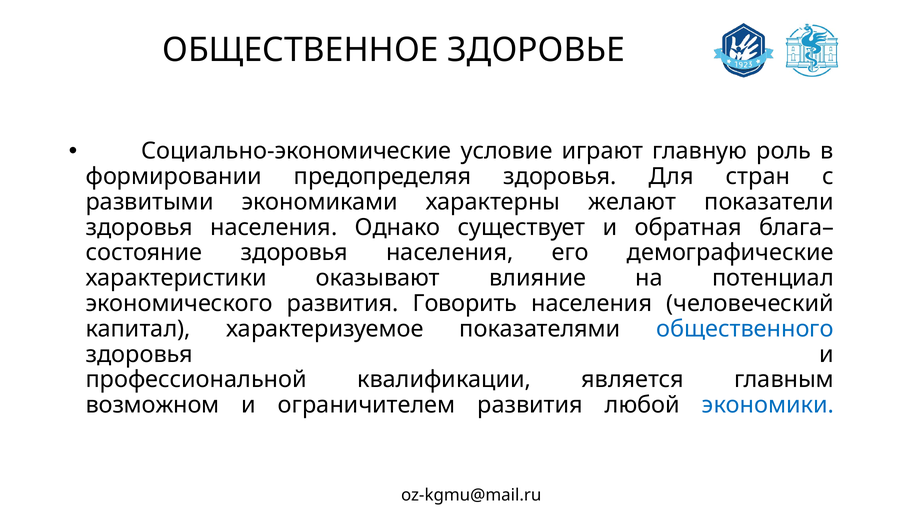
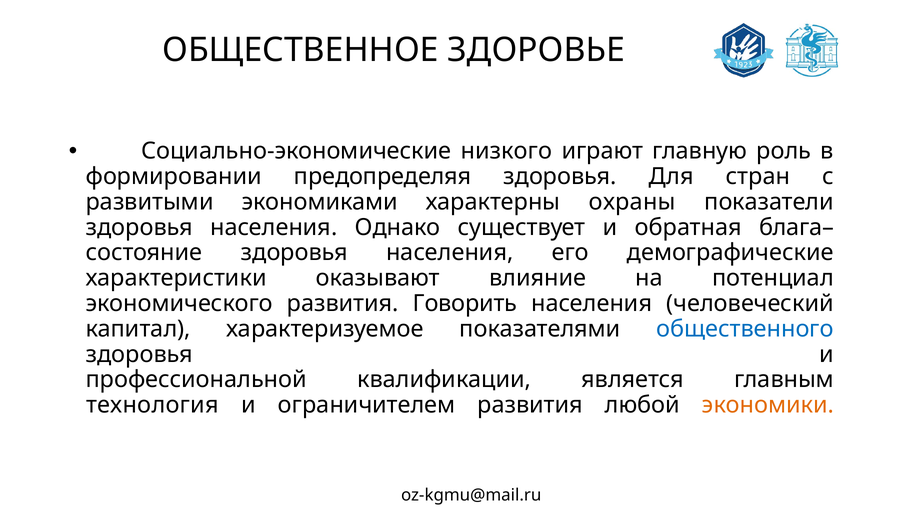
условие: условие -> низкого (506, 151)
желают: желают -> охраны (632, 202)
возможном: возможном -> технология (152, 405)
экономики colour: blue -> orange (768, 405)
